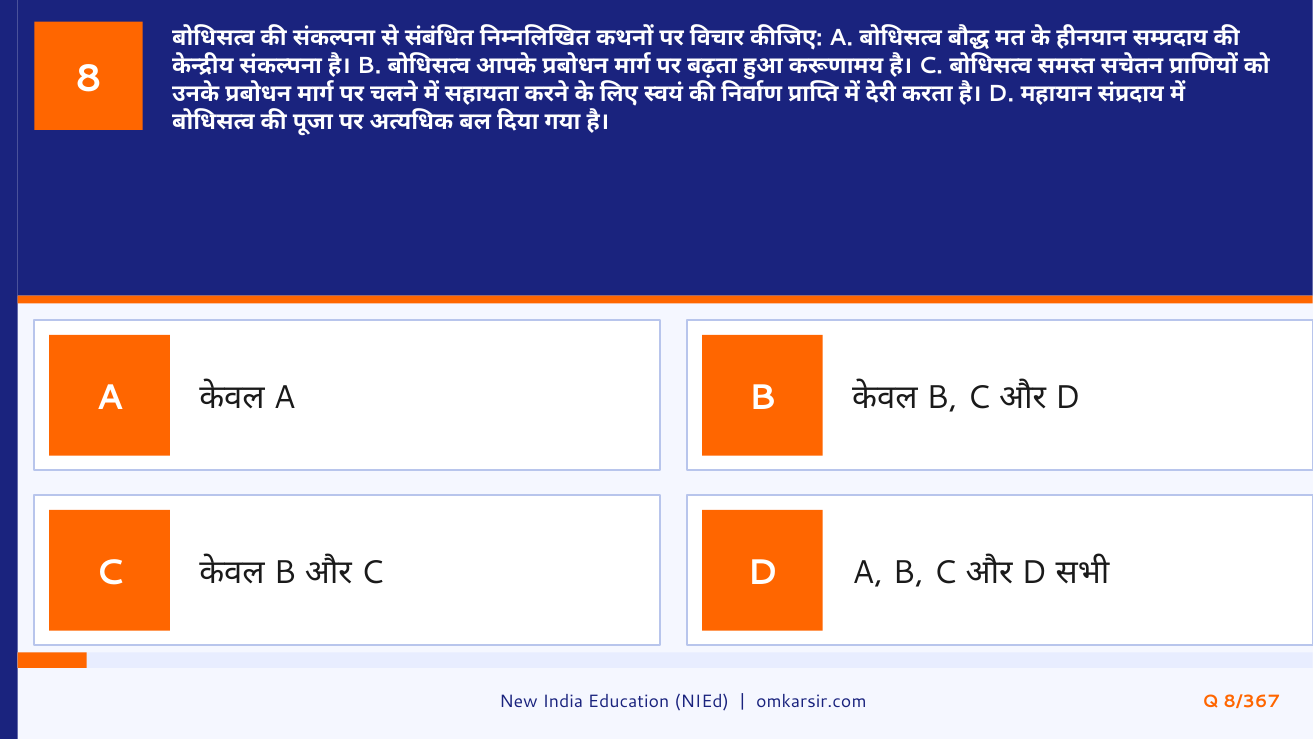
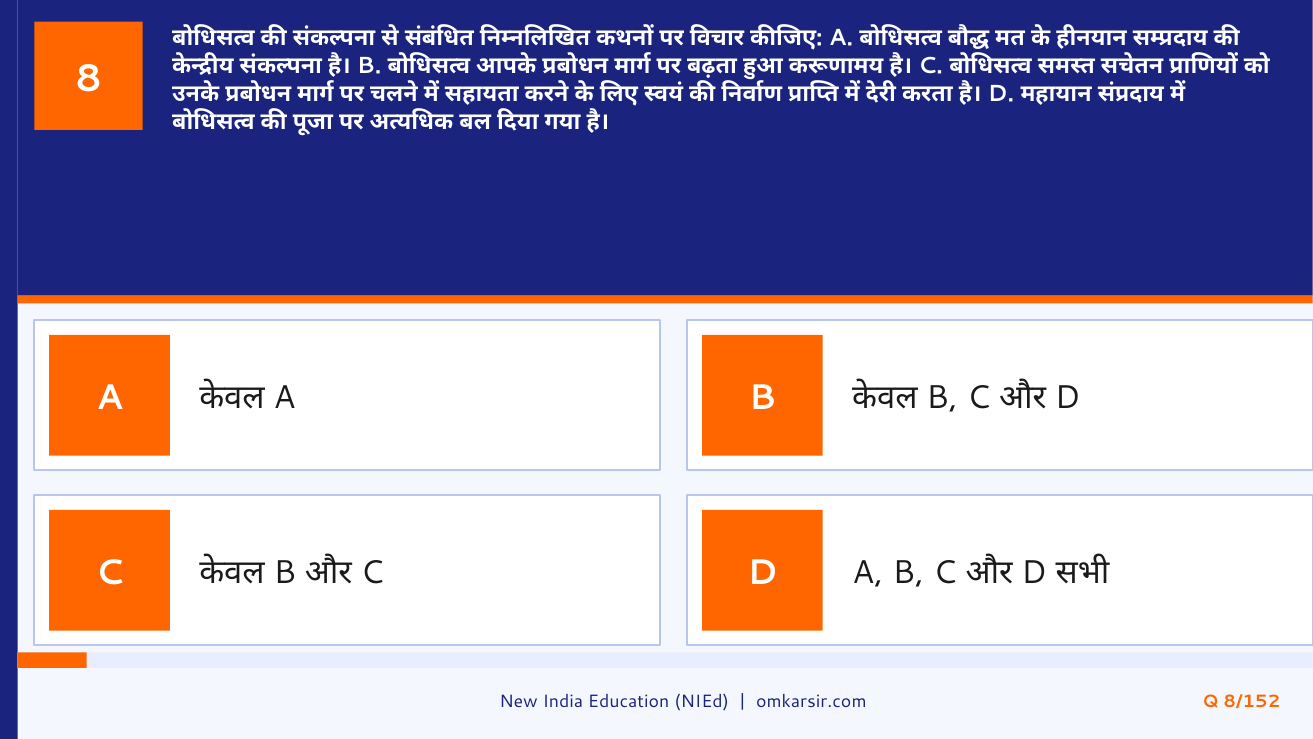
8/367: 8/367 -> 8/152 (1252, 701)
